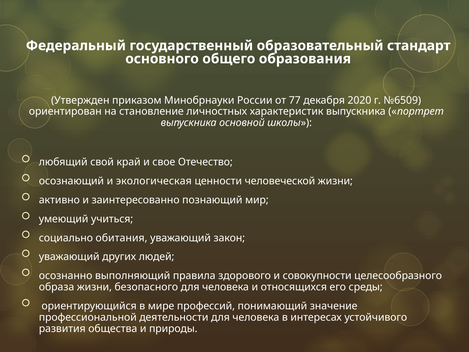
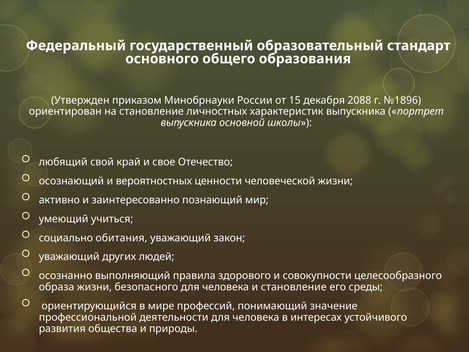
77: 77 -> 15 (295, 100)
2020: 2020 -> 2088 (359, 100)
№6509: №6509 -> №1896 (402, 100)
экологическая: экологическая -> вероятностных (154, 181)
и относящихся: относящихся -> становление (294, 287)
